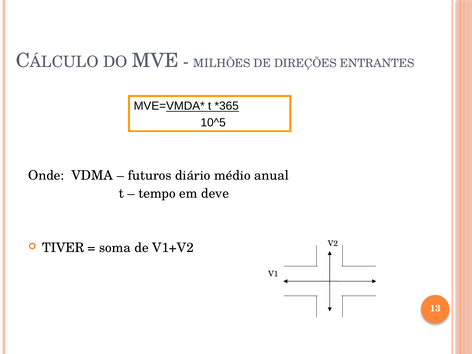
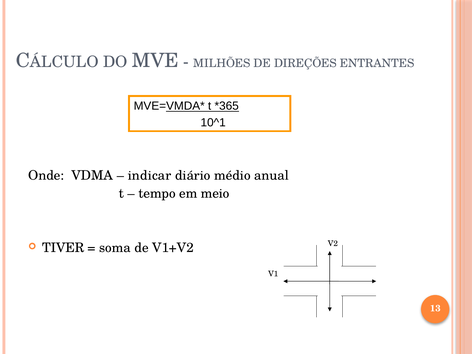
10^5: 10^5 -> 10^1 (213, 123)
futuros: futuros -> indicar (149, 175)
deve: deve -> meio (215, 194)
